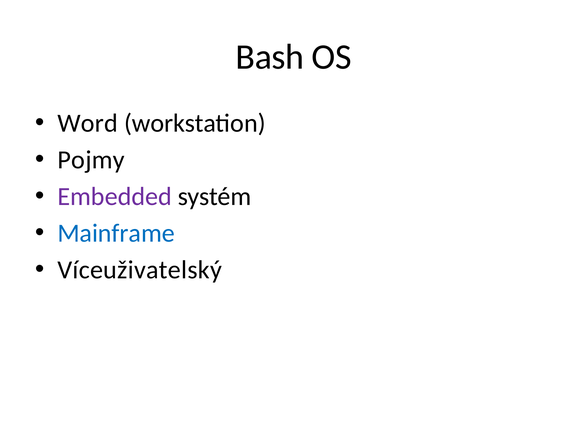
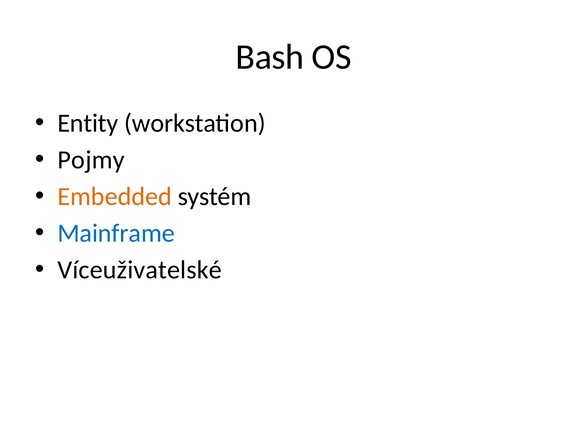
Word: Word -> Entity (88, 123)
Embedded colour: purple -> orange (115, 197)
Víceuživatelský: Víceuživatelský -> Víceuživatelské (140, 270)
